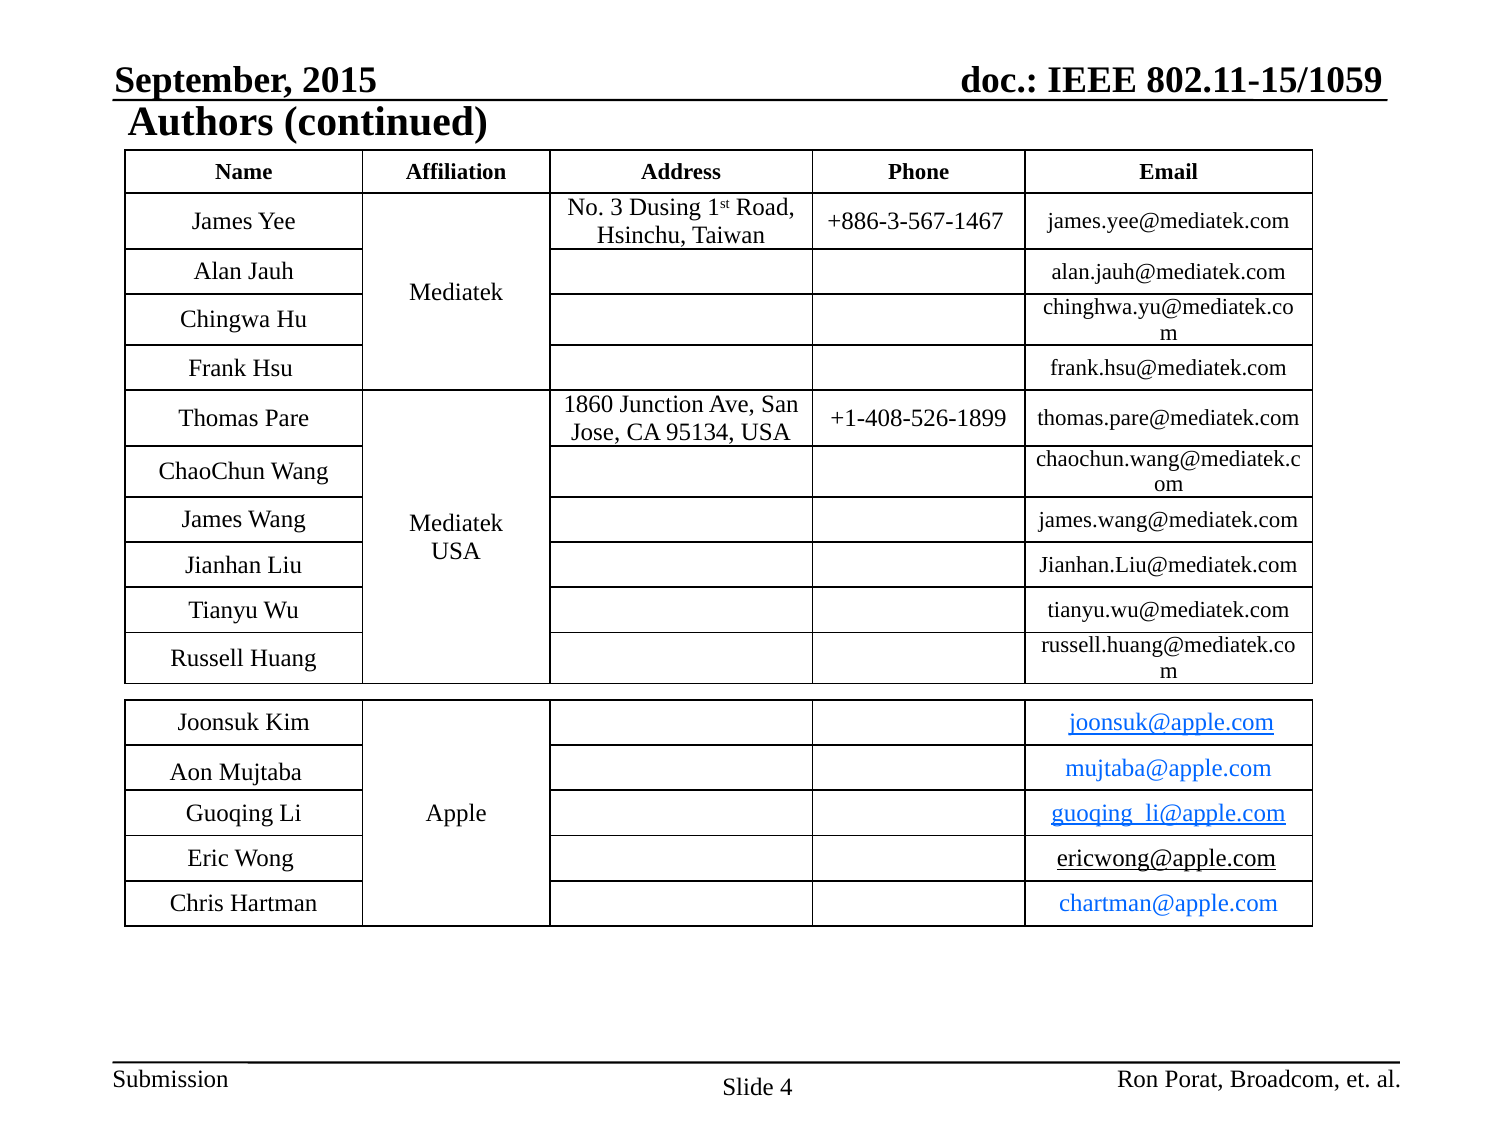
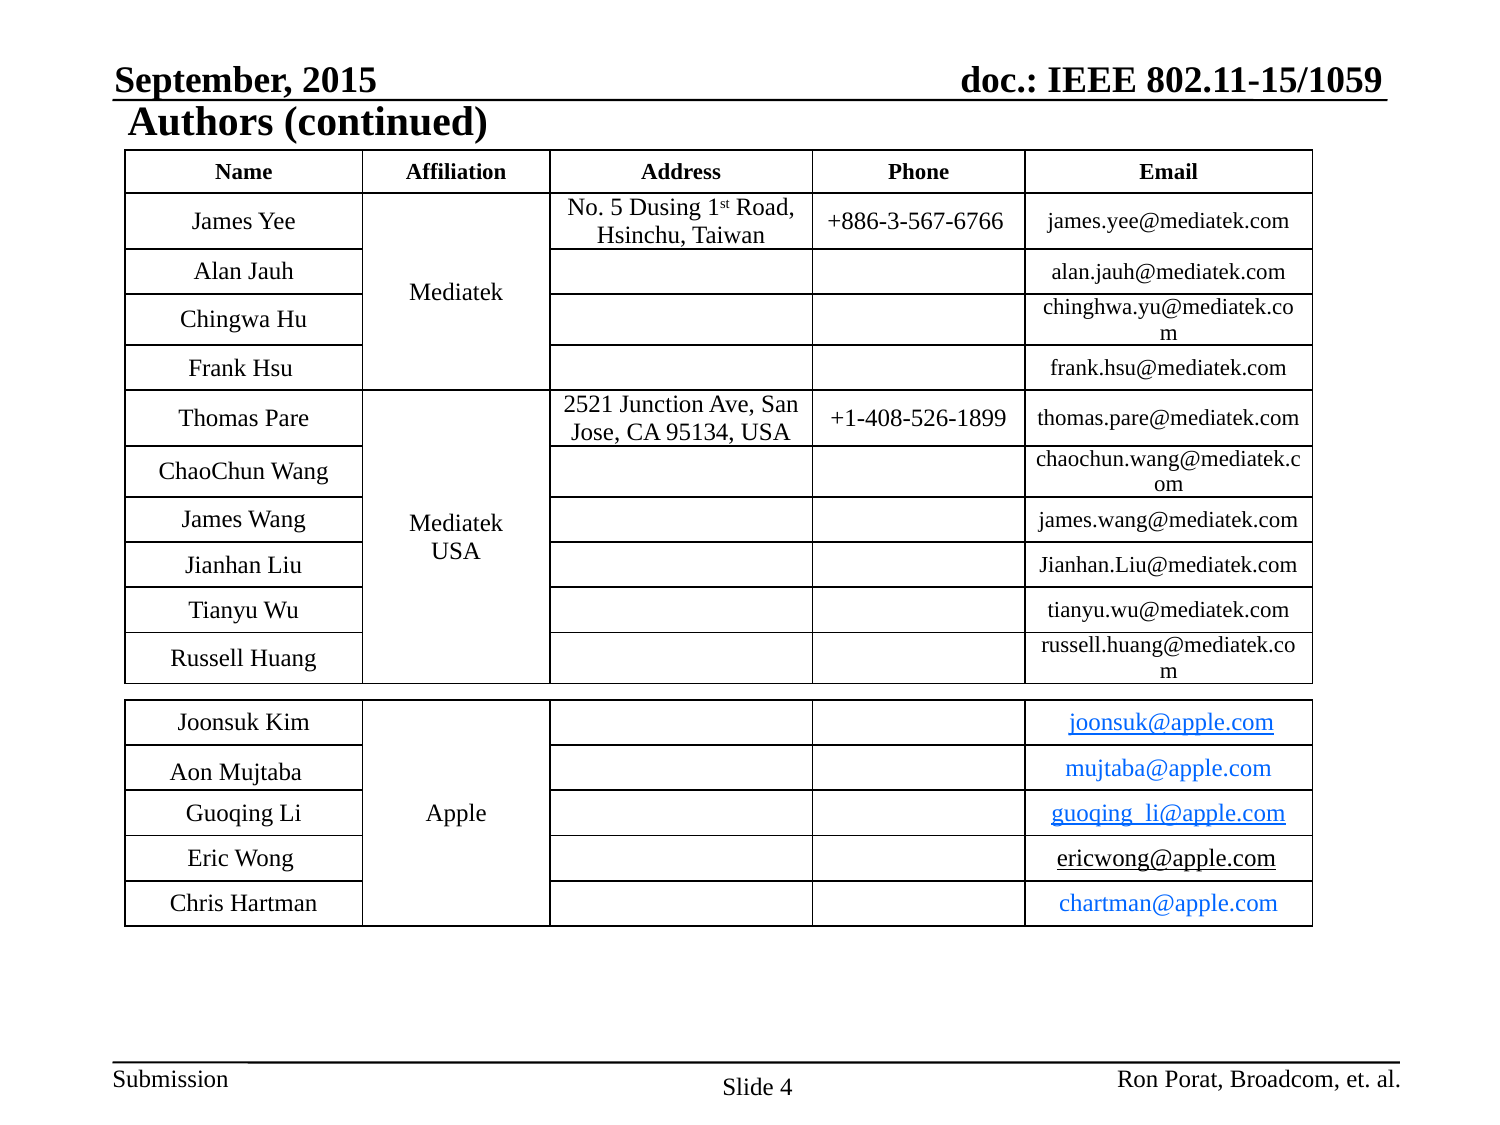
3: 3 -> 5 (617, 207)
+886-3-567-1467: +886-3-567-1467 -> +886-3-567-6766 (915, 221)
1860: 1860 -> 2521 (588, 404)
